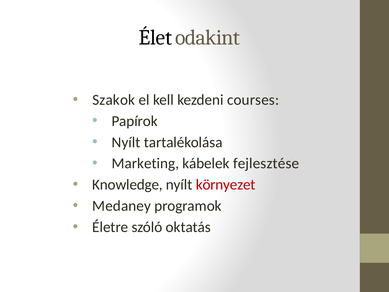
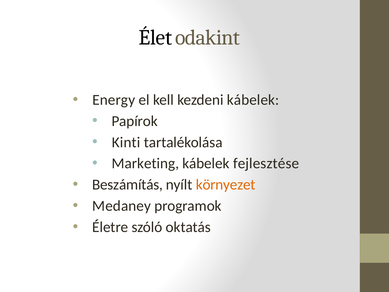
Szakok: Szakok -> Energy (114, 100)
kezdeni courses: courses -> kábelek (253, 100)
Nyílt: Nyílt -> Kinti (126, 142)
Knowledge: Knowledge -> Beszámítás (127, 185)
környezet colour: red -> orange (226, 185)
